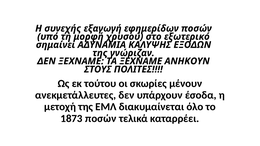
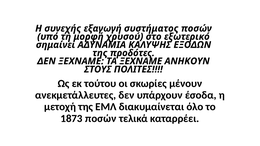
εφημερίδων: εφημερίδων -> συστήματος (151, 29)
γνώριζαν: γνώριζαν -> προδότες (132, 53)
